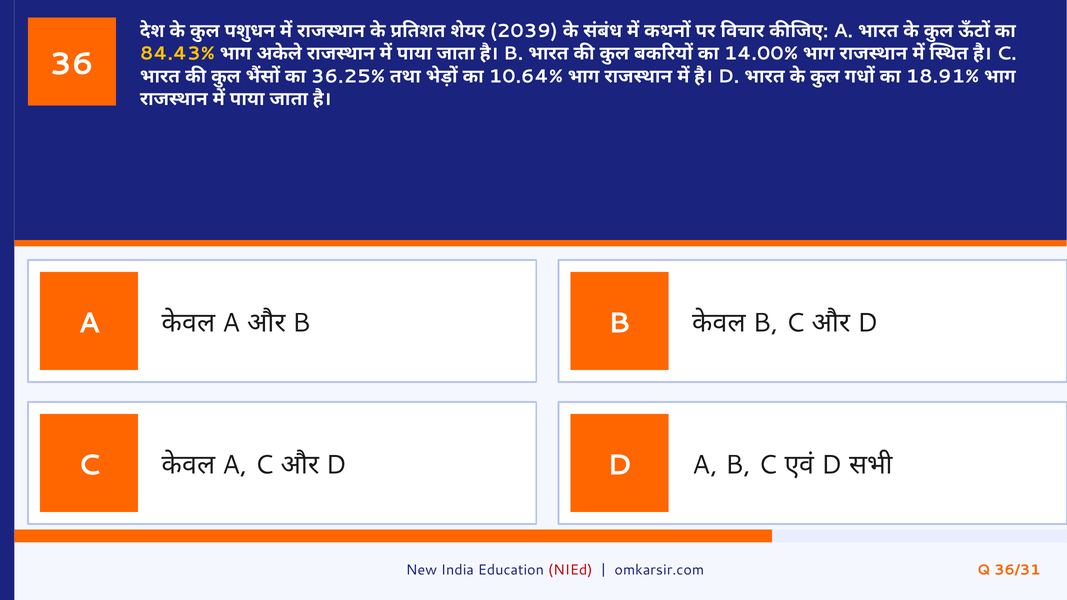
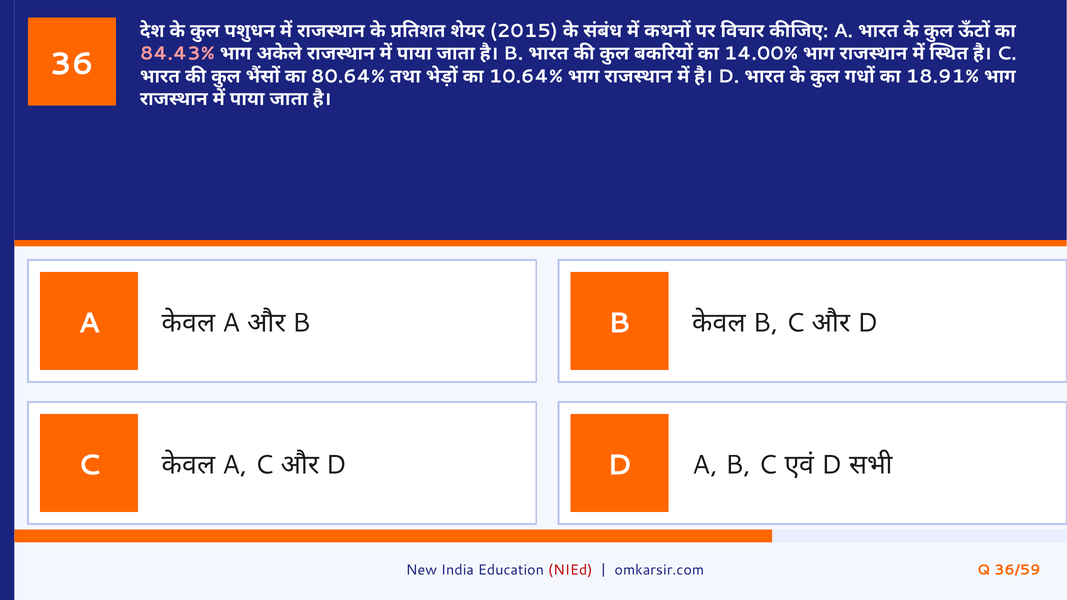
2039: 2039 -> 2015 (524, 31)
84.43% colour: yellow -> pink (177, 54)
36.25%: 36.25% -> 80.64% (348, 76)
36/31: 36/31 -> 36/59 (1017, 570)
